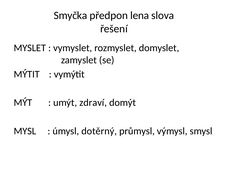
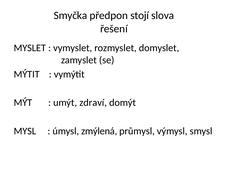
lena: lena -> stojí (140, 15)
dotěrný: dotěrný -> zmýlená (99, 131)
